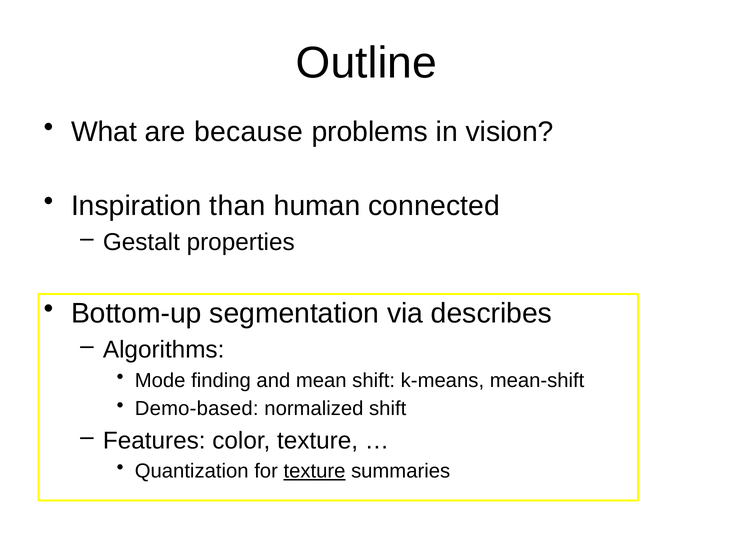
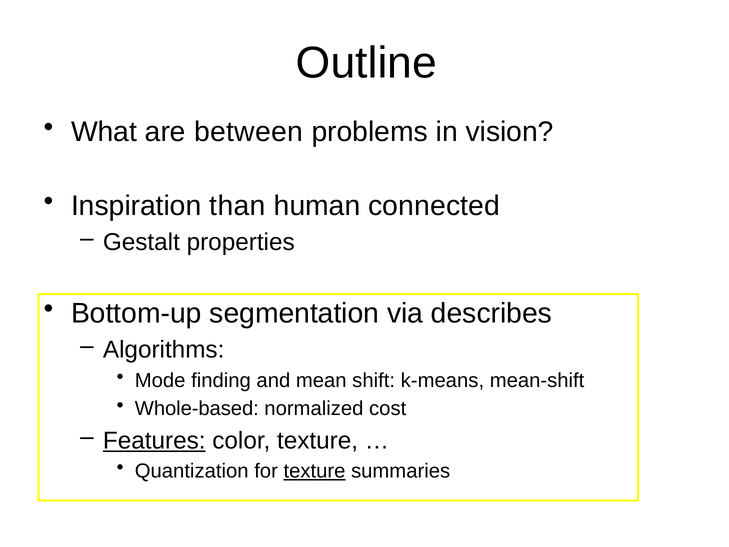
because: because -> between (249, 132)
Demo-based: Demo-based -> Whole-based (197, 408)
normalized shift: shift -> cost (388, 408)
Features underline: none -> present (154, 440)
